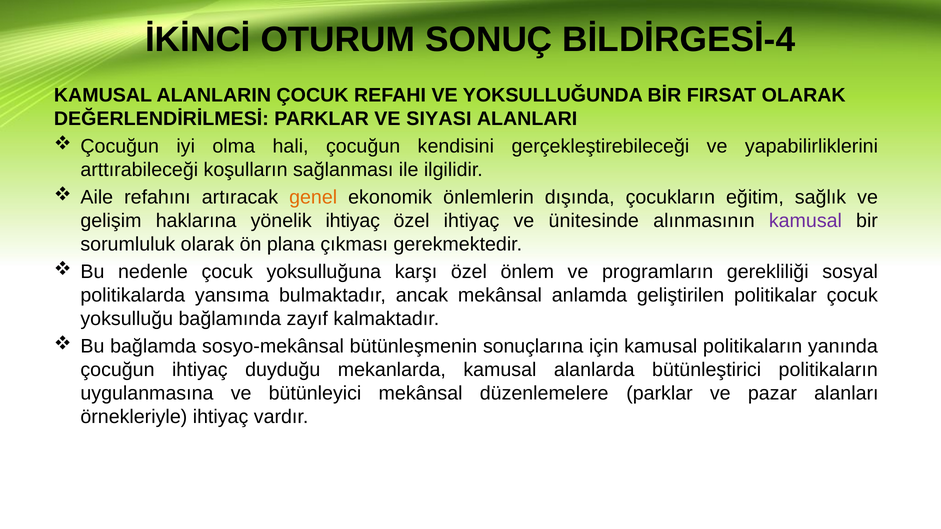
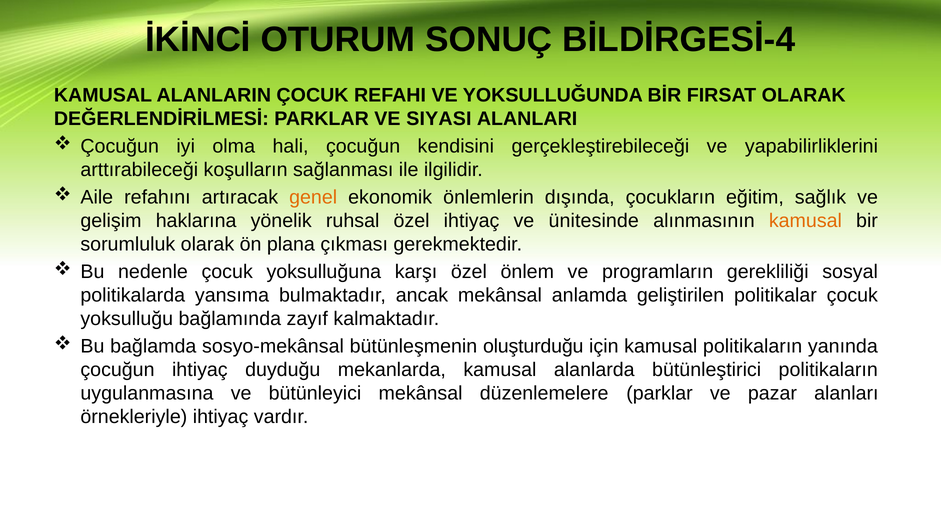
yönelik ihtiyaç: ihtiyaç -> ruhsal (353, 221)
kamusal colour: purple -> orange (805, 221)
sonuçlarına: sonuçlarına -> oluşturduğu (533, 346)
